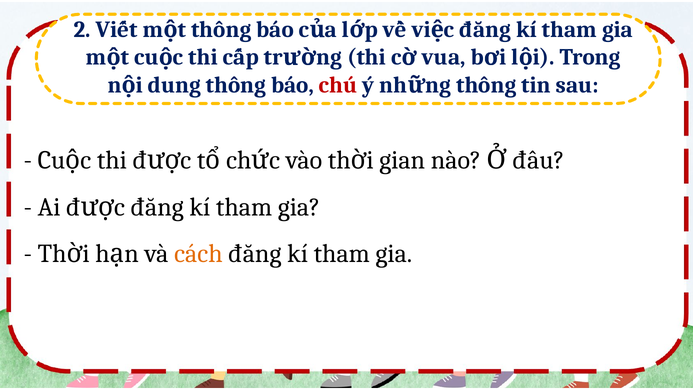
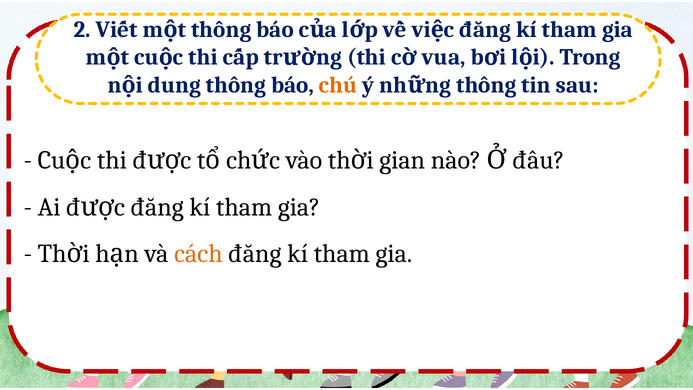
chú colour: red -> orange (338, 85)
